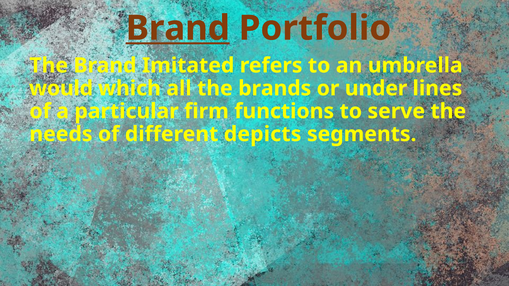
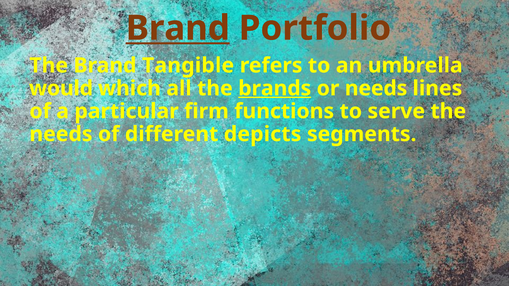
Imitated: Imitated -> Tangible (188, 66)
brands underline: none -> present (275, 88)
or under: under -> needs (376, 88)
